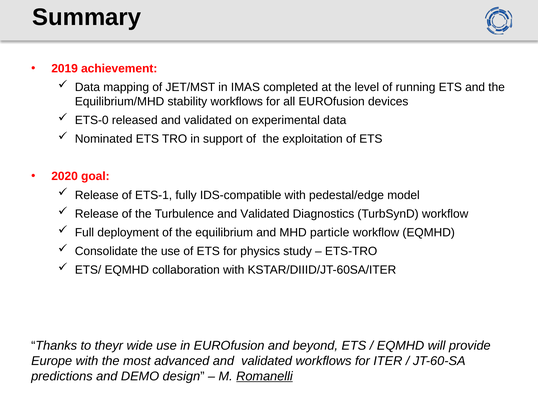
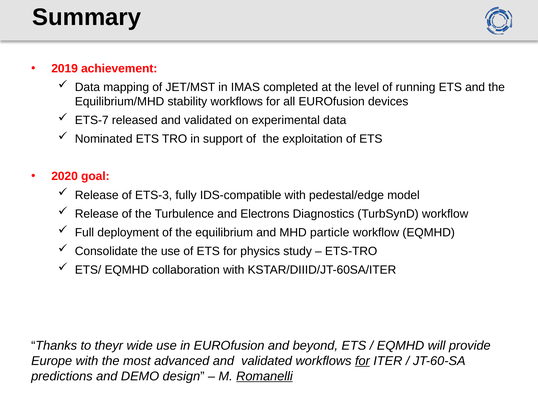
ETS-0: ETS-0 -> ETS-7 (92, 120)
ETS-1: ETS-1 -> ETS-3 (154, 195)
Turbulence and Validated: Validated -> Electrons (265, 214)
for underline: none -> present (362, 360)
